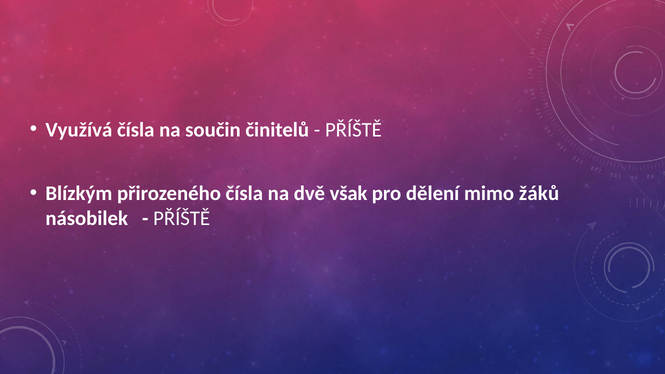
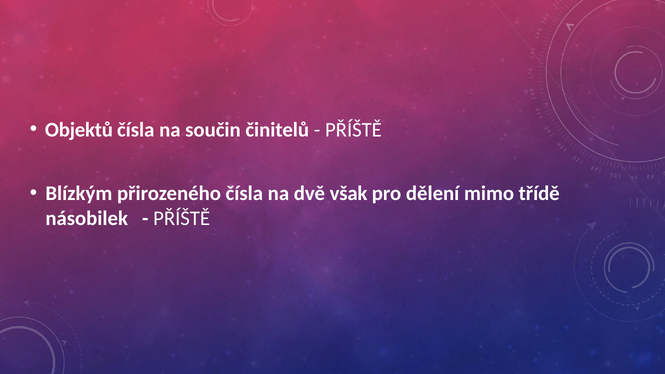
Využívá: Využívá -> Objektů (79, 130)
žáků: žáků -> třídě (539, 193)
